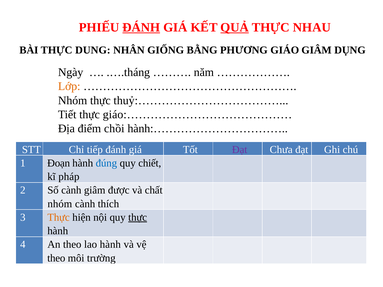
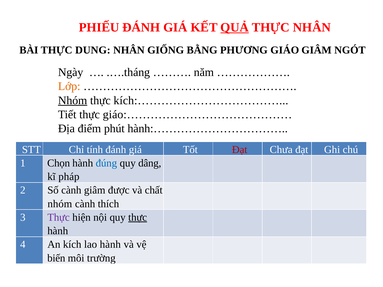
ĐÁNH underline: present -> none (141, 27)
THỰC NHAU: NHAU -> NHÂN (312, 27)
DỤNG: DỤNG -> NGÓT (350, 50)
Nhóm underline: none -> present (73, 100)
thuỷ:………………………………: thuỷ:……………………………… -> kích:……………………………… (201, 100)
chồi: chồi -> phút (114, 129)
tiếp: tiếp -> tính (95, 150)
Đạt colour: purple -> red (240, 150)
Đoạn: Đoạn -> Chọn (59, 163)
chiết: chiết -> dâng (150, 163)
Thực colour: orange -> purple (59, 218)
An theo: theo -> kích (72, 245)
theo: theo -> biến (56, 258)
